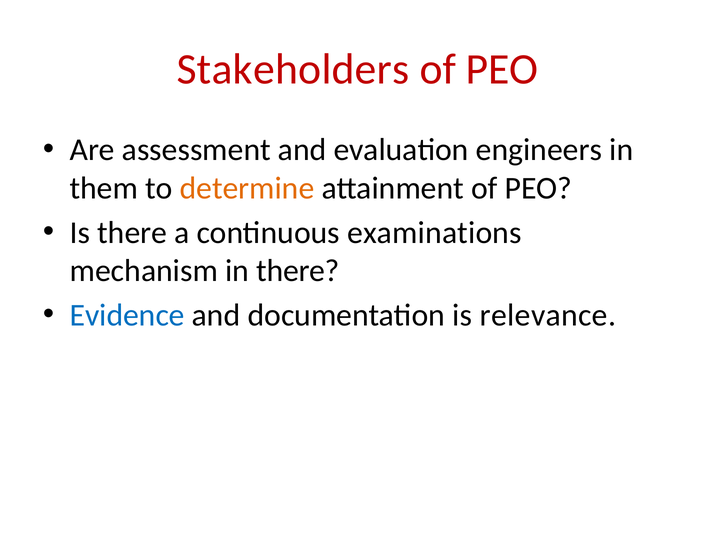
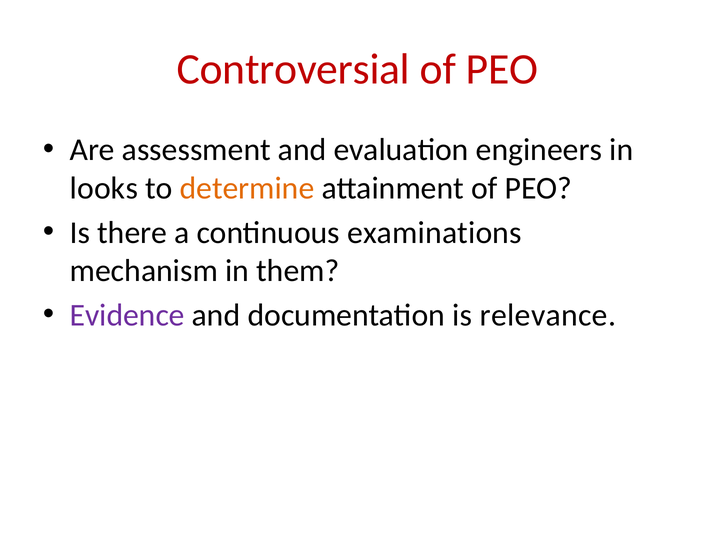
Stakeholders: Stakeholders -> Controversial (293, 69)
them: them -> looks (104, 188)
in there: there -> them (298, 271)
Evidence colour: blue -> purple (127, 315)
